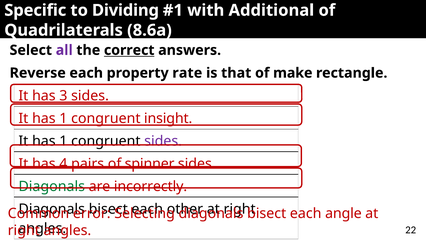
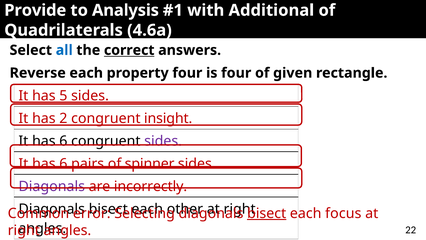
Specific: Specific -> Provide (35, 10)
Dividing: Dividing -> Analysis (125, 10)
8.6a: 8.6a -> 4.6a (149, 30)
all colour: purple -> blue (64, 50)
property rate: rate -> four (187, 73)
is that: that -> four (236, 73)
make: make -> given (293, 73)
3: 3 -> 5 (63, 96)
1: 1 -> 2 (63, 118)
1: 1 -> 6 (63, 141)
4: 4 -> 6 (63, 164)
Diagonals colour: green -> purple (52, 186)
bisect underline: none -> present (267, 213)
angle: angle -> focus (343, 213)
